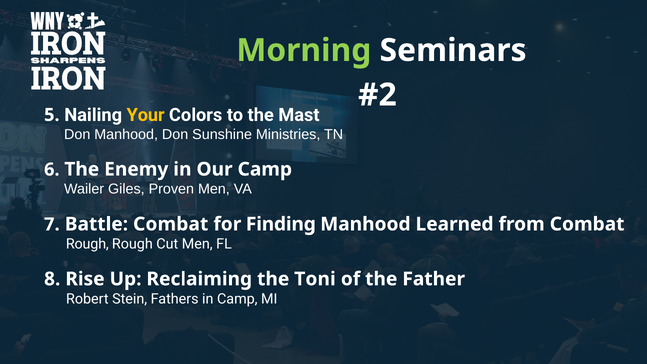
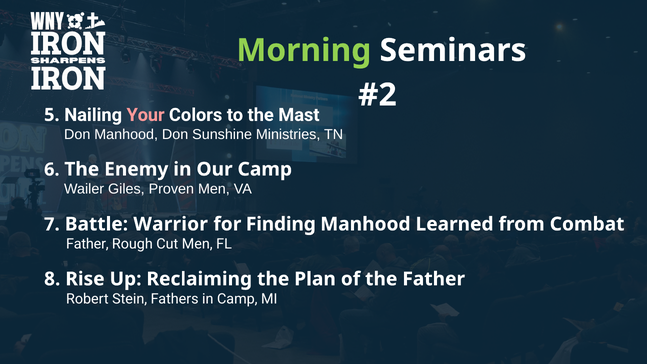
Your colour: yellow -> pink (146, 115)
Battle Combat: Combat -> Warrior (171, 224)
Rough: Rough -> Father (87, 244)
Toni: Toni -> Plan (315, 279)
